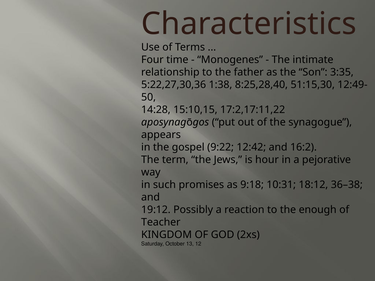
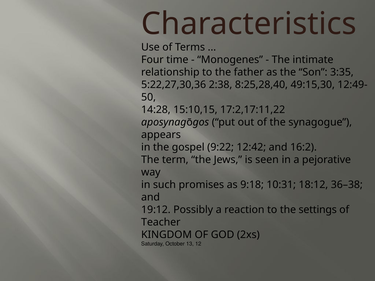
1:38: 1:38 -> 2:38 (221, 85)
51:15,30: 51:15,30 -> 49:15,30 (313, 85)
hour: hour -> seen (267, 160)
enough: enough -> settings (318, 210)
